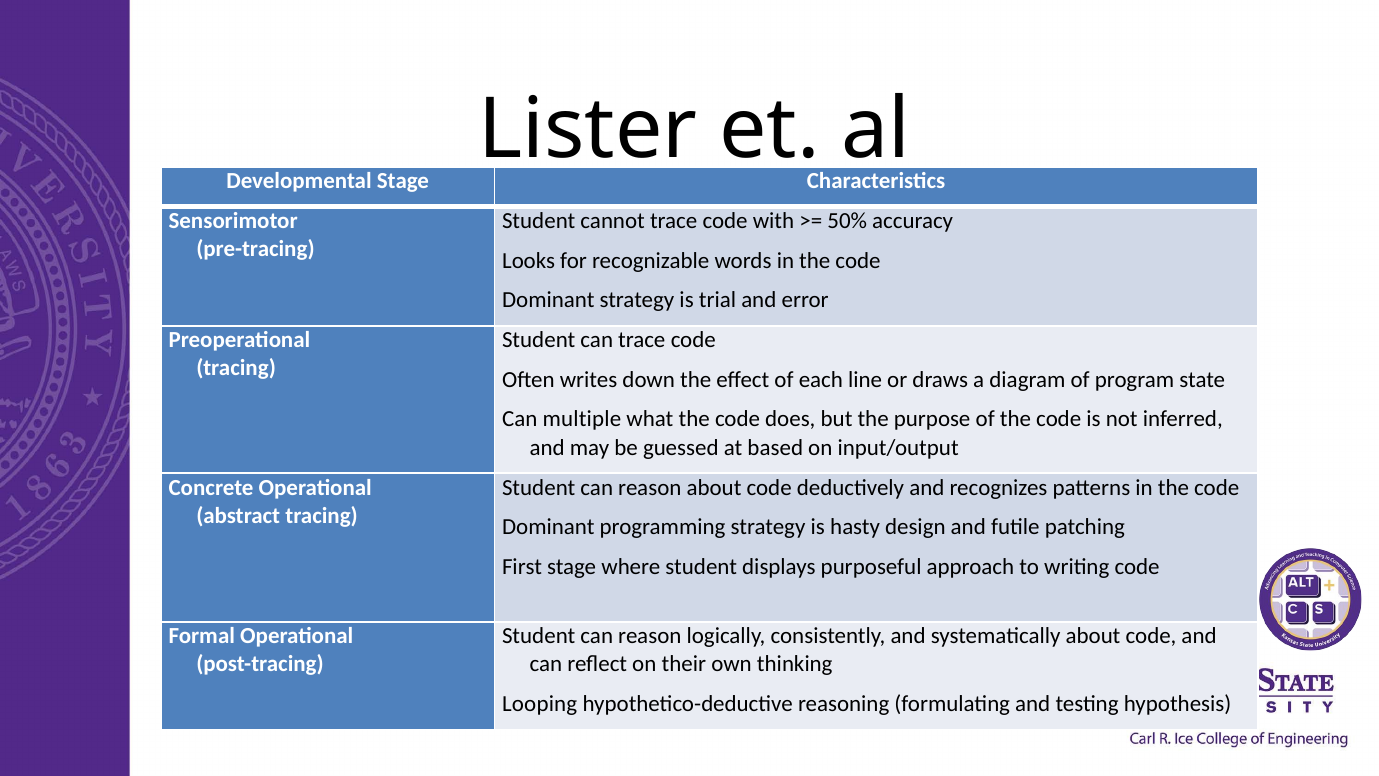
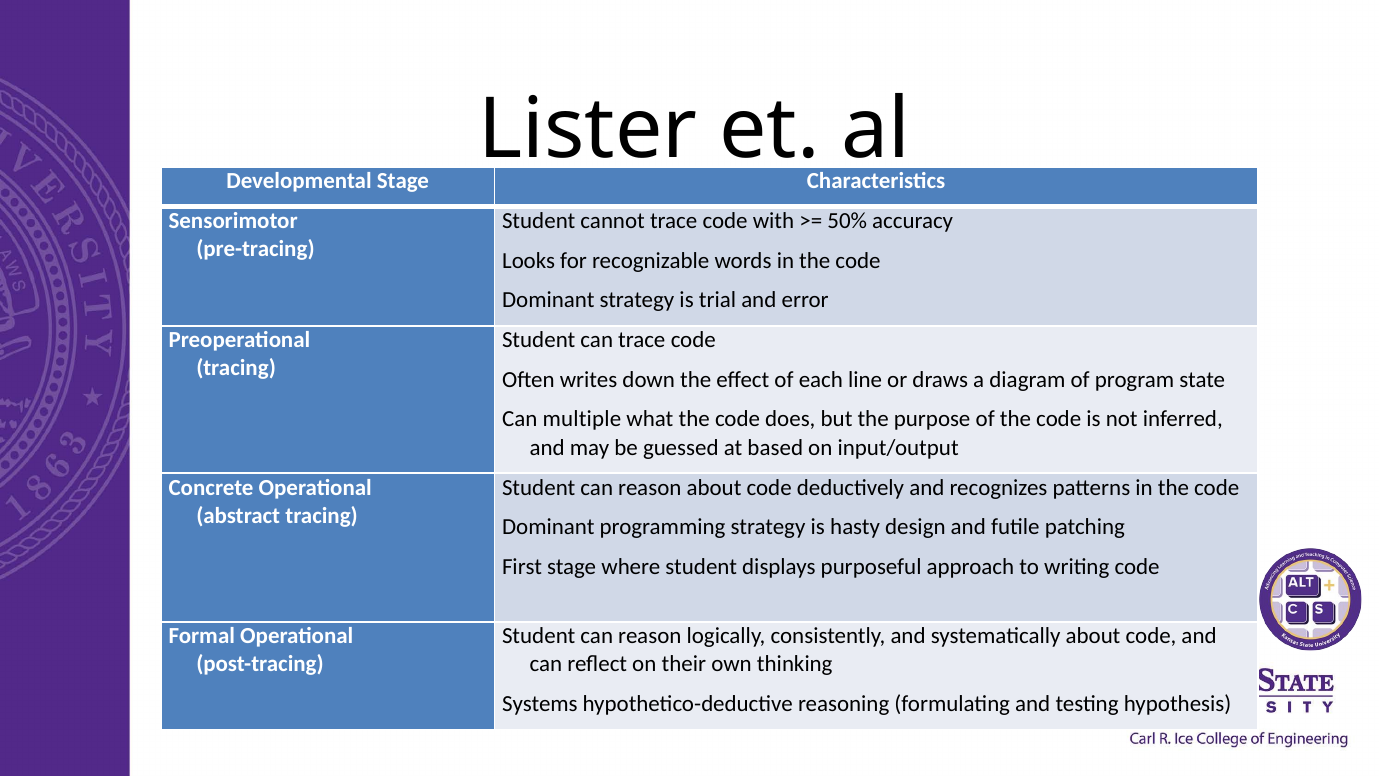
Looping: Looping -> Systems (540, 703)
